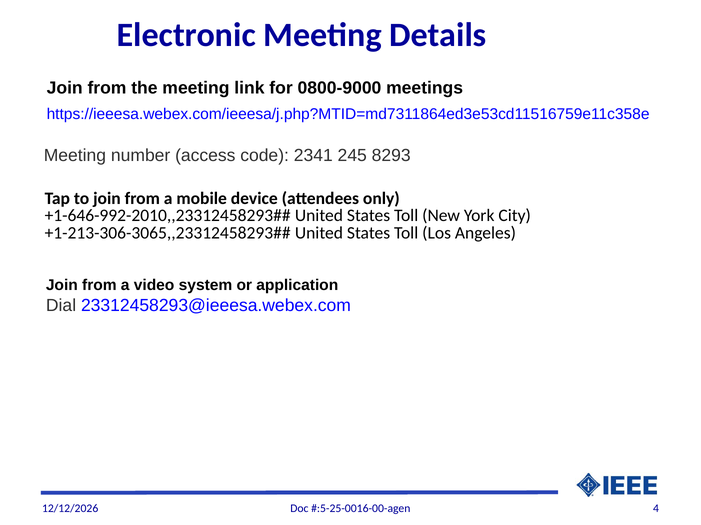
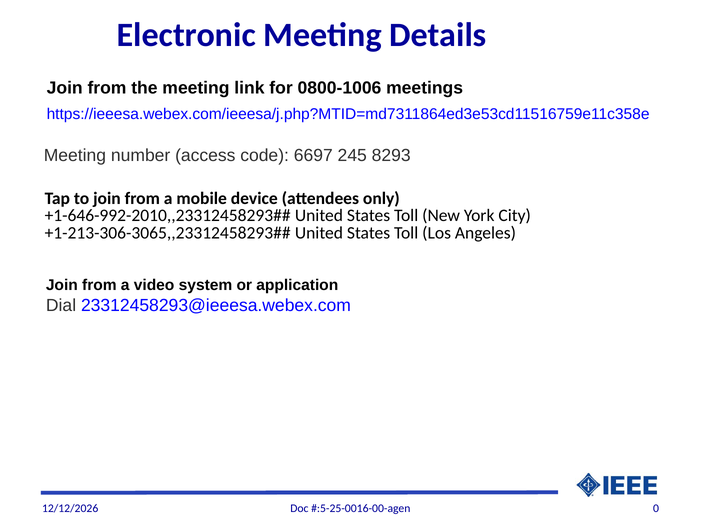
0800-9000: 0800-9000 -> 0800-1006 (339, 88)
2341: 2341 -> 6697 (313, 156)
4: 4 -> 0 (656, 509)
